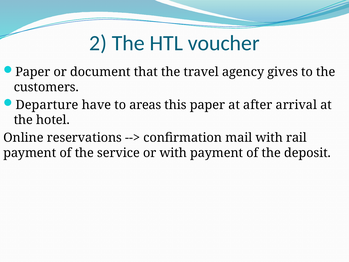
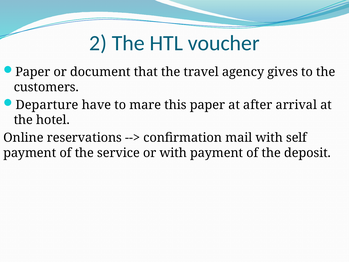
areas: areas -> mare (145, 105)
rail: rail -> self (297, 138)
